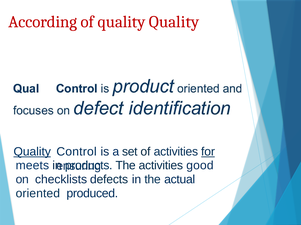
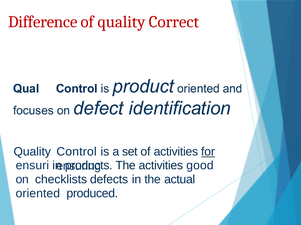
According: According -> Difference (43, 22)
quality Quality: Quality -> Correct (174, 22)
Quality underline: present -> none (32, 152)
meets: meets -> ensuri (32, 166)
